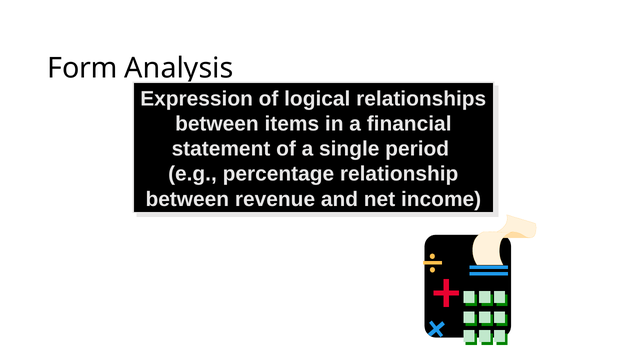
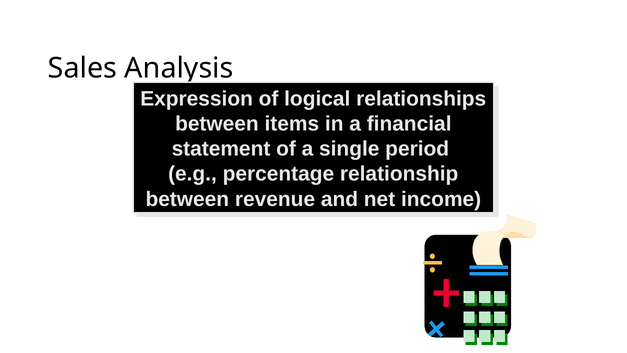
Form: Form -> Sales (82, 68)
